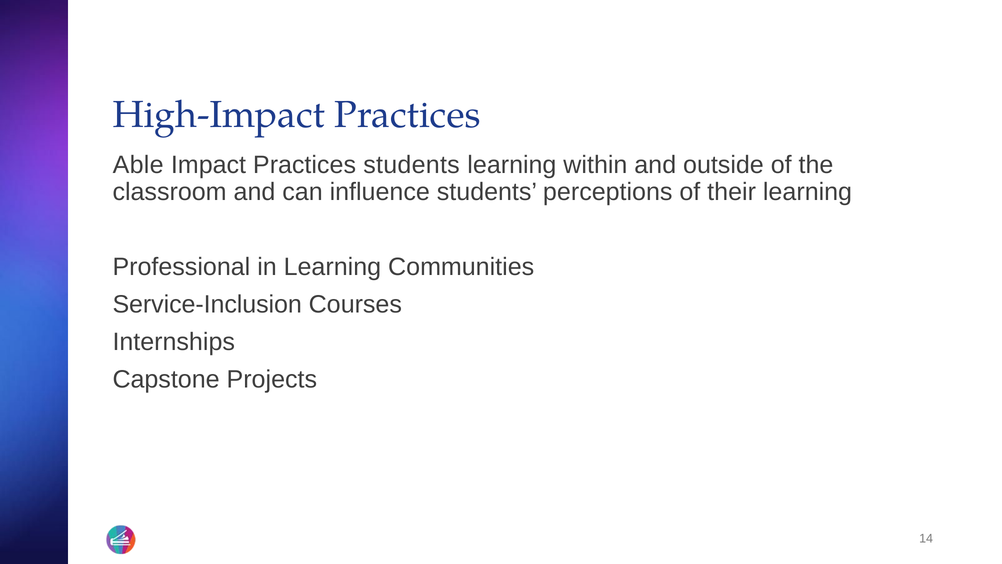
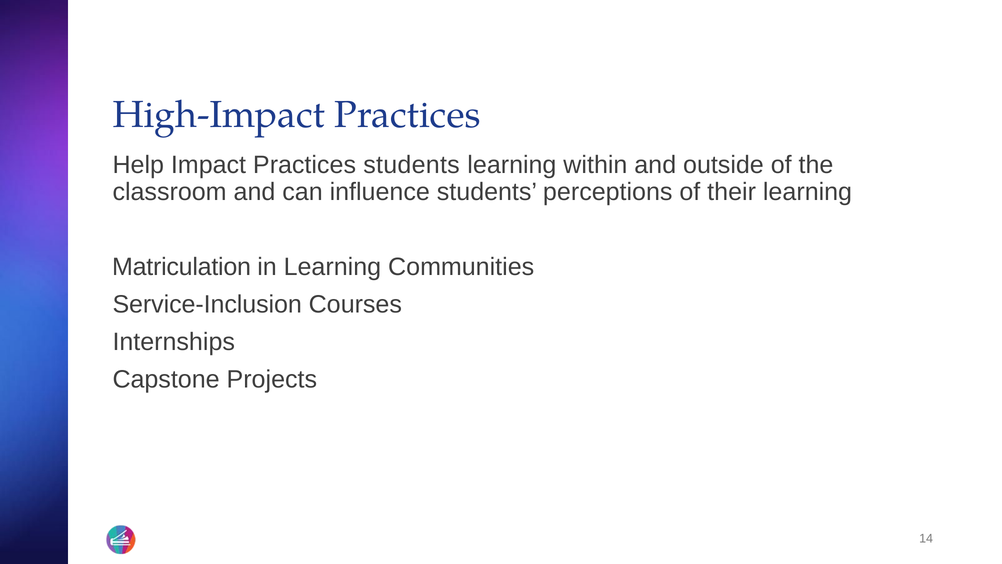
Able: Able -> Help (138, 165)
Professional: Professional -> Matriculation (182, 267)
